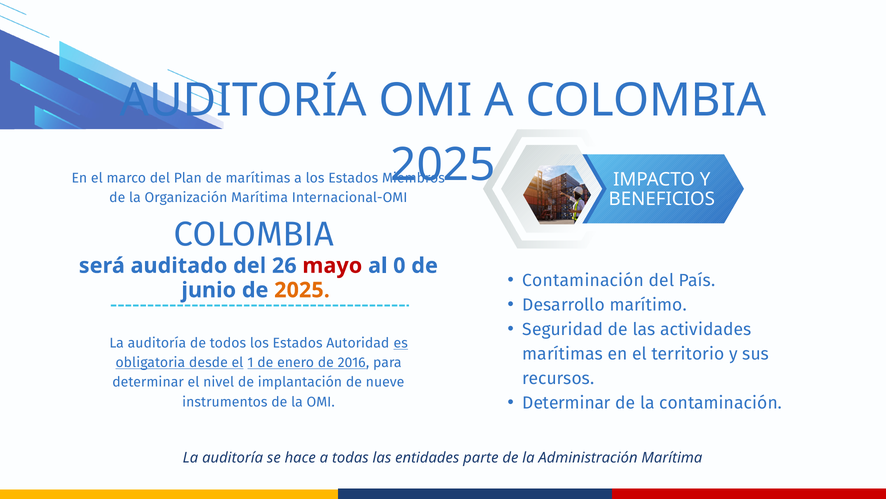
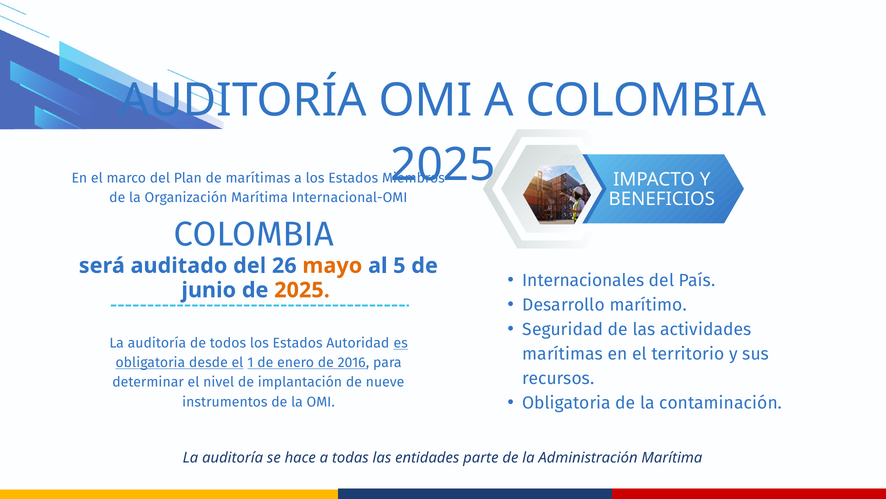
mayo colour: red -> orange (332, 265)
0: 0 -> 5 (399, 265)
Contaminación: Contaminación -> Internacionales (583, 280)
Determinar: Determinar -> Obligatoria (567, 402)
